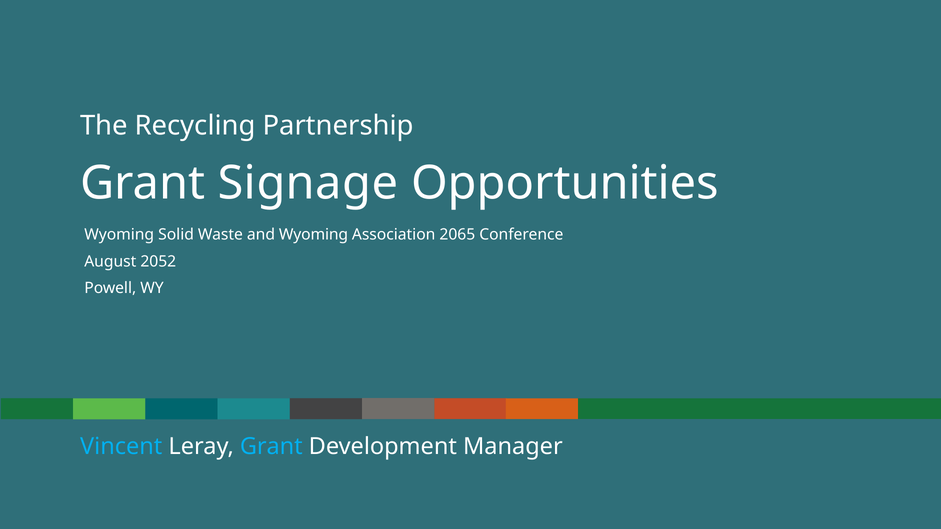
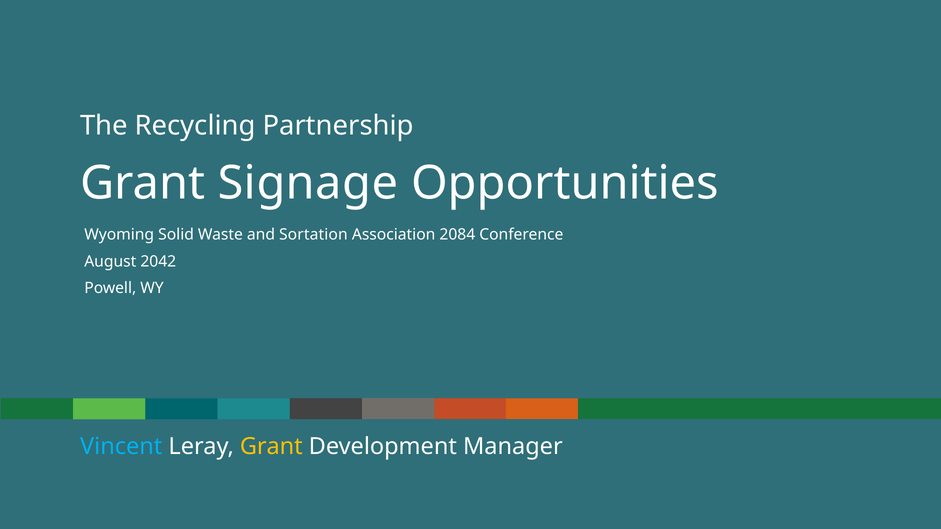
Wyoming: Wyoming -> Sortation (313, 235)
2065: 2065 -> 2084 (457, 235)
2052: 2052 -> 2042 (158, 262)
Grant colour: light blue -> yellow (271, 447)
